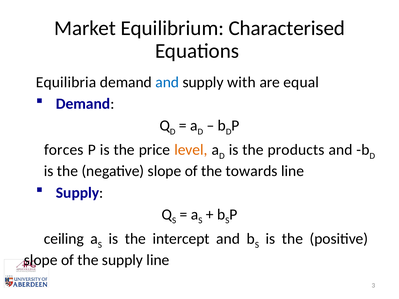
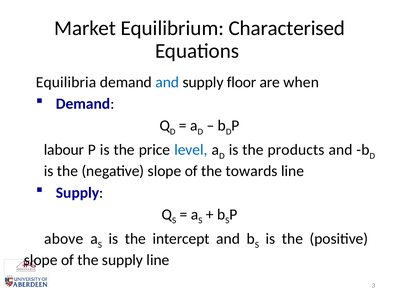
with: with -> floor (242, 82)
equal: equal -> when (301, 82)
forces: forces -> labour (64, 150)
level colour: orange -> blue (191, 150)
ceiling: ceiling -> above (64, 239)
